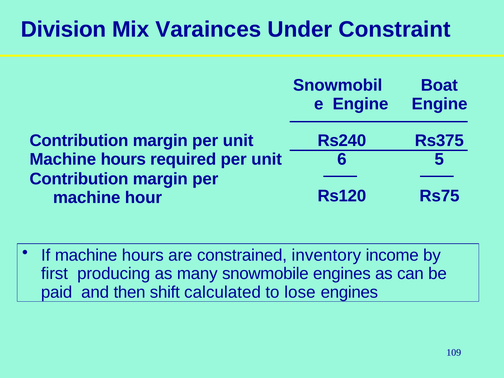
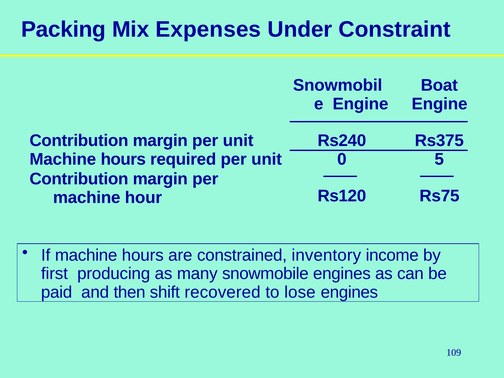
Division: Division -> Packing (64, 29)
Varainces: Varainces -> Expenses (208, 29)
6: 6 -> 0 (342, 159)
calculated: calculated -> recovered (223, 292)
